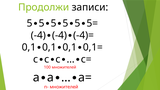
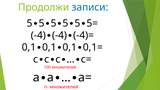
записи colour: black -> blue (90, 7)
